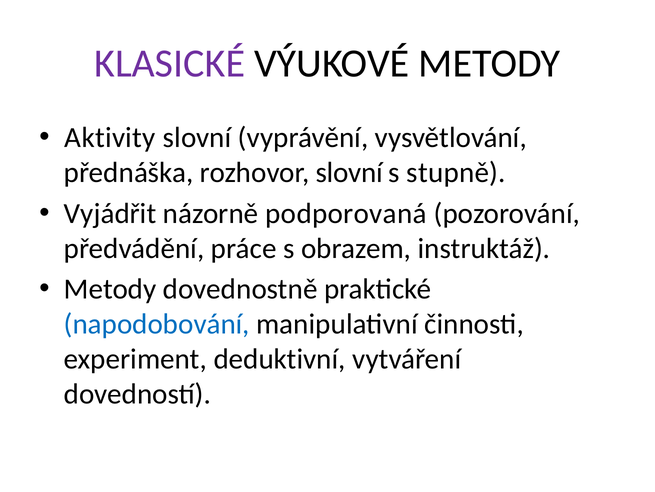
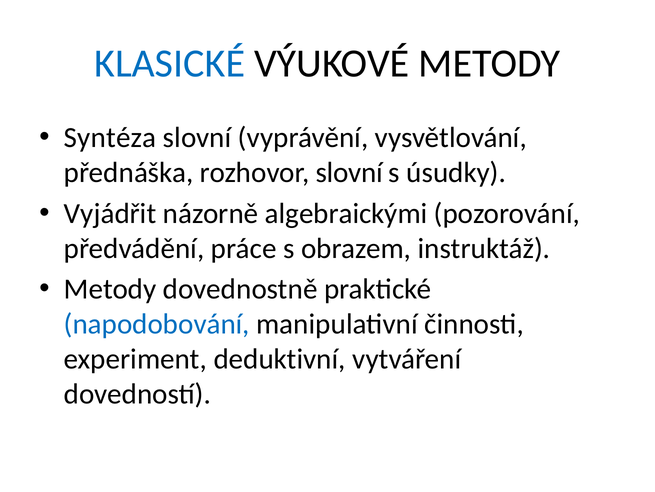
KLASICKÉ colour: purple -> blue (170, 63)
Aktivity: Aktivity -> Syntéza (110, 137)
stupně: stupně -> úsudky (456, 172)
podporovaná: podporovaná -> algebraickými (346, 213)
